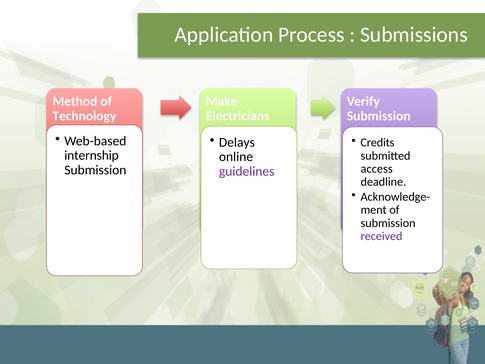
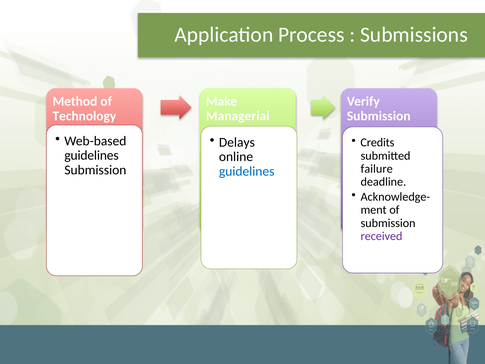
Electricians: Electricians -> Managerial (238, 116)
internship: internship -> guidelines (92, 155)
access: access -> failure (377, 169)
guidelines colour: purple -> blue (247, 171)
